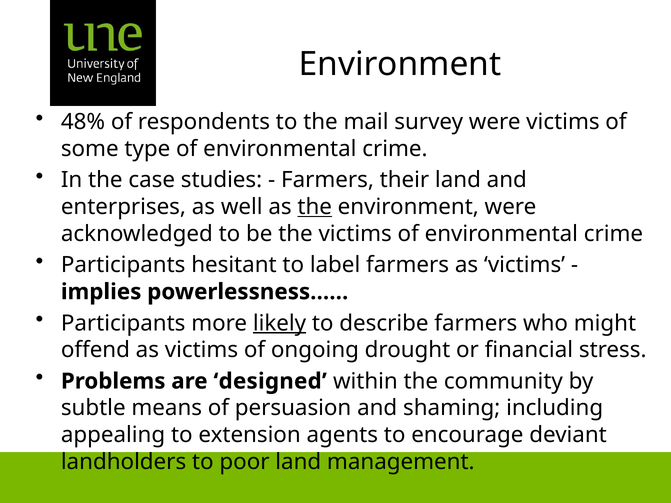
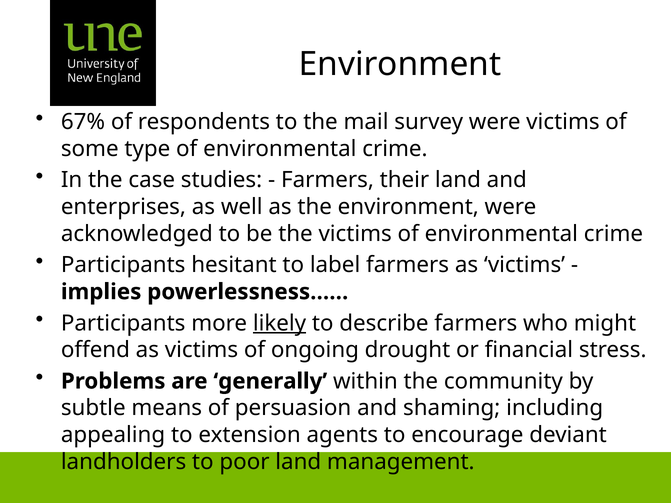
48%: 48% -> 67% (83, 122)
the underline: present -> none (315, 207)
designed: designed -> generally (270, 381)
